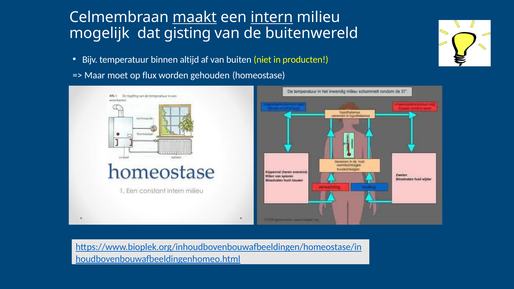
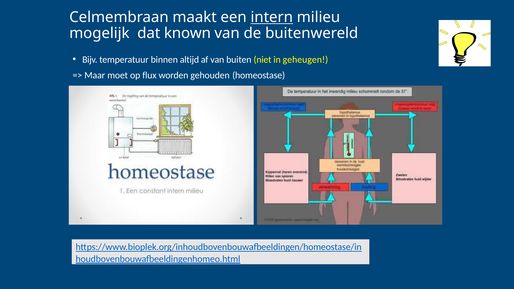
maakt underline: present -> none (195, 17)
gisting: gisting -> known (187, 33)
producten: producten -> geheugen (305, 60)
